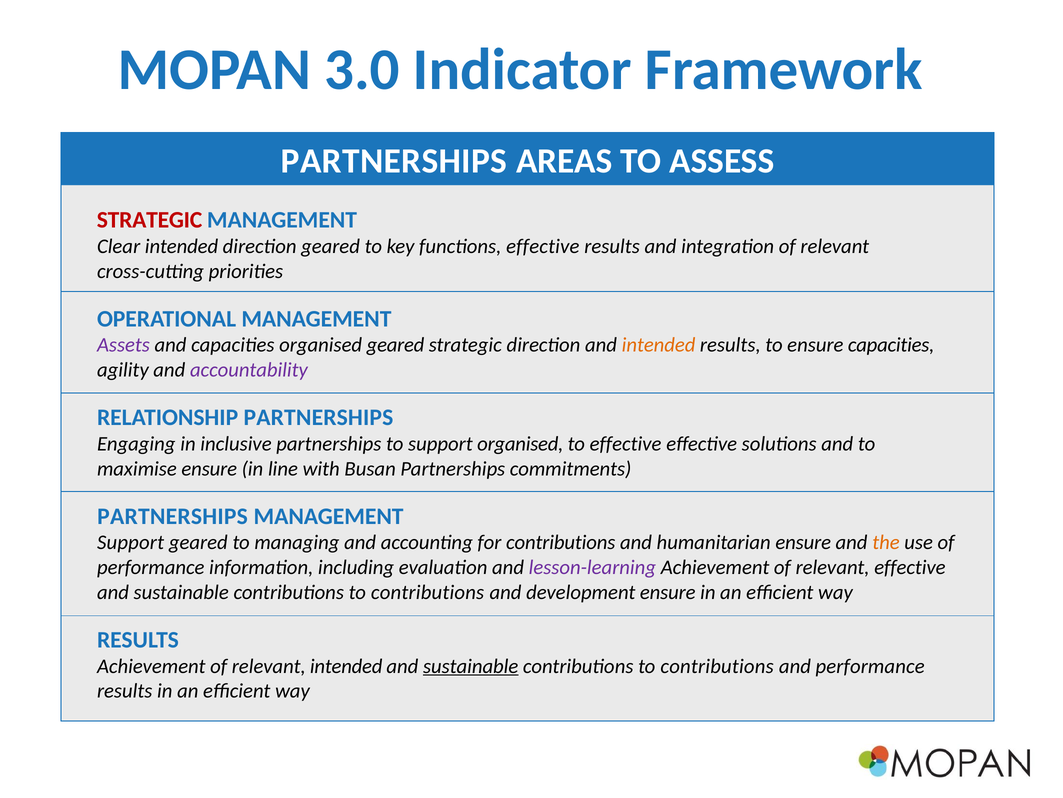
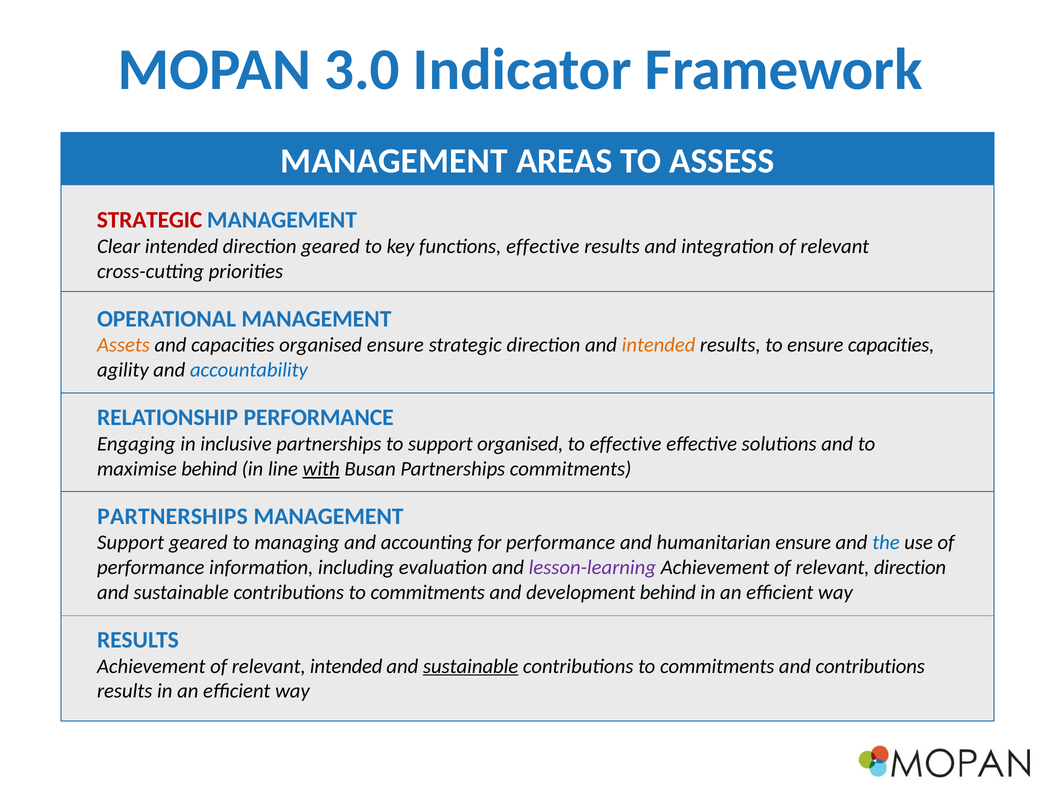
PARTNERSHIPS: PARTNERSHIPS -> MANAGEMENT (394, 161)
Assets colour: purple -> orange (123, 345)
organised geared: geared -> ensure (395, 345)
accountability colour: purple -> blue (249, 370)
RELATIONSHIP PARTNERSHIPS: PARTNERSHIPS -> PERFORMANCE (319, 417)
maximise ensure: ensure -> behind (209, 468)
with underline: none -> present (321, 468)
for contributions: contributions -> performance (561, 542)
the colour: orange -> blue (886, 542)
relevant effective: effective -> direction (910, 567)
contributions: contributions -> commitments (428, 592)
development ensure: ensure -> behind (668, 592)
contributions: contributions -> commitments (717, 666)
and performance: performance -> contributions (870, 666)
